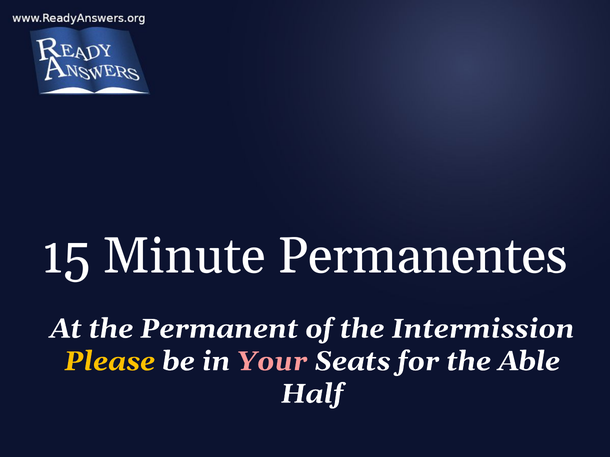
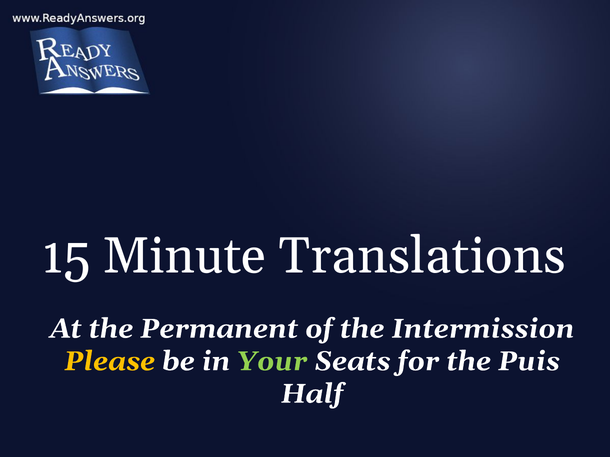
Permanentes: Permanentes -> Translations (422, 256)
Your colour: pink -> light green (272, 362)
Able: Able -> Puis (529, 362)
